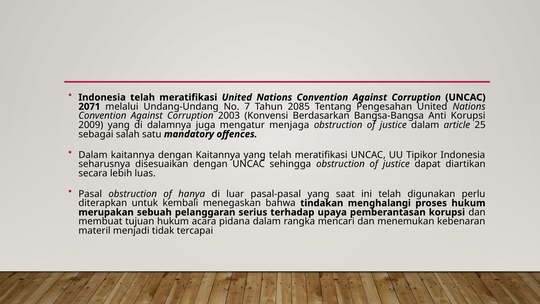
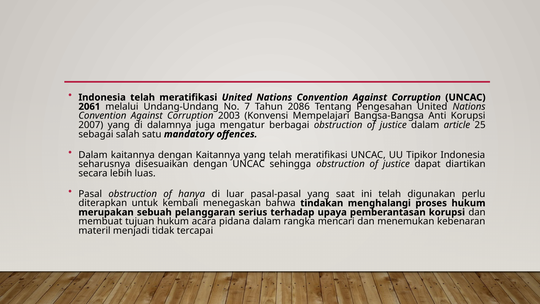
2071: 2071 -> 2061 (89, 107)
2085: 2085 -> 2086 (299, 107)
Berdasarkan: Berdasarkan -> Mempelajari (321, 116)
2009: 2009 -> 2007 (91, 125)
menjaga: menjaga -> berbagai (289, 125)
